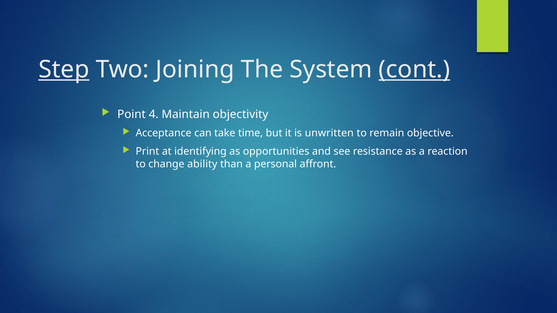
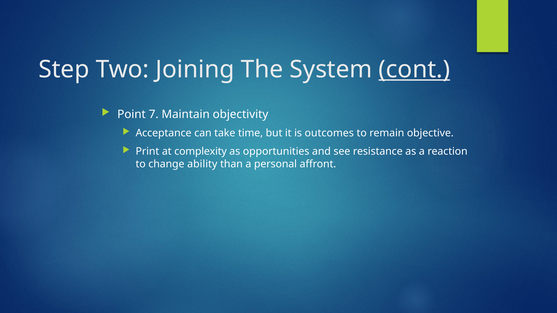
Step underline: present -> none (64, 70)
4: 4 -> 7 (154, 114)
unwritten: unwritten -> outcomes (329, 133)
identifying: identifying -> complexity (201, 152)
